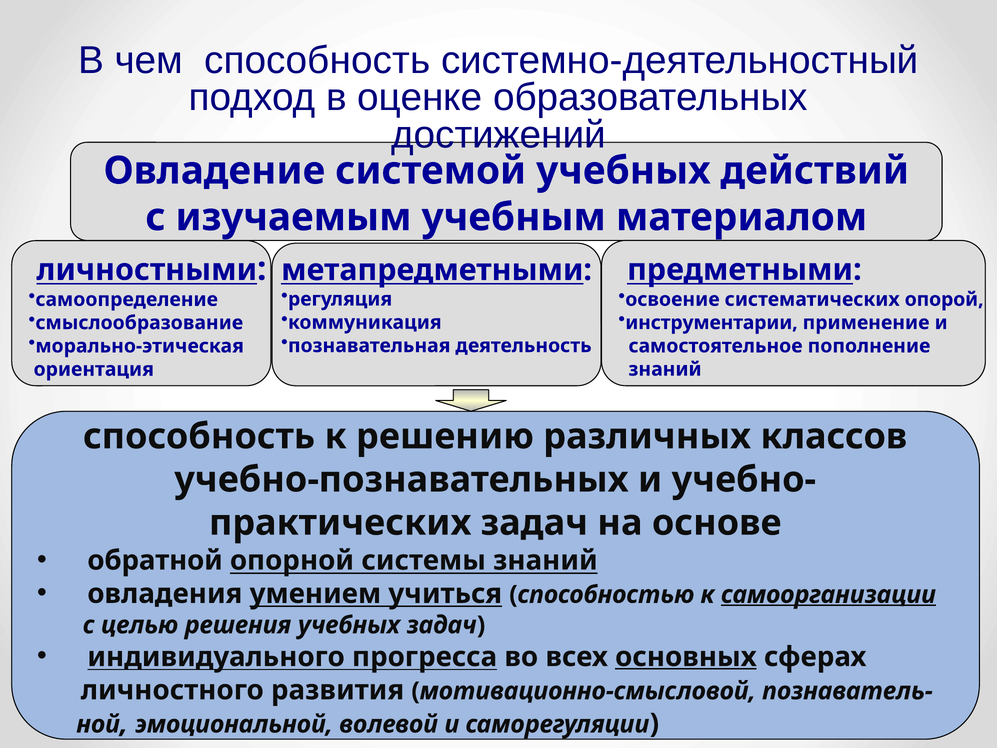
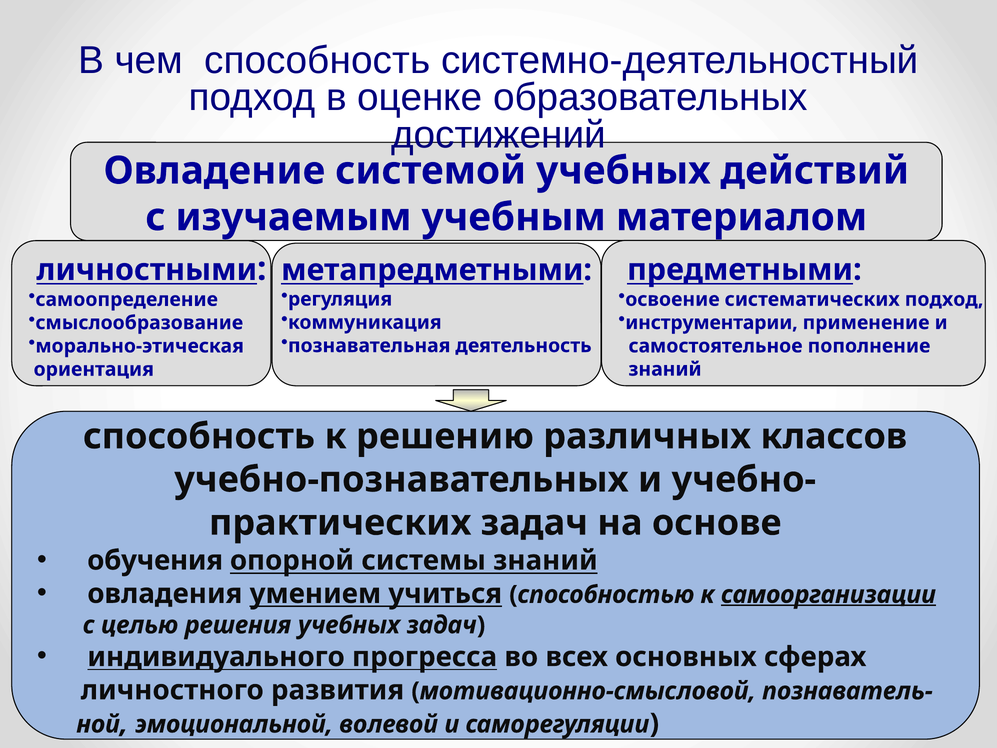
систематических опорой: опорой -> подход (944, 299)
обратной: обратной -> обучения (155, 560)
основных underline: present -> none (686, 657)
